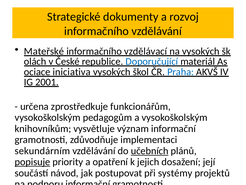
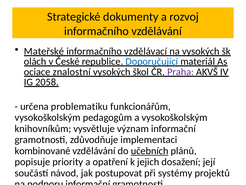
iniciativa: iniciativa -> znalostní (72, 72)
Praha colour: blue -> purple (181, 72)
2001: 2001 -> 2058 (47, 82)
zprostředkuje: zprostředkuje -> problematiku (79, 106)
sekundárním: sekundárním -> kombinované (43, 150)
popisuje underline: present -> none (32, 162)
